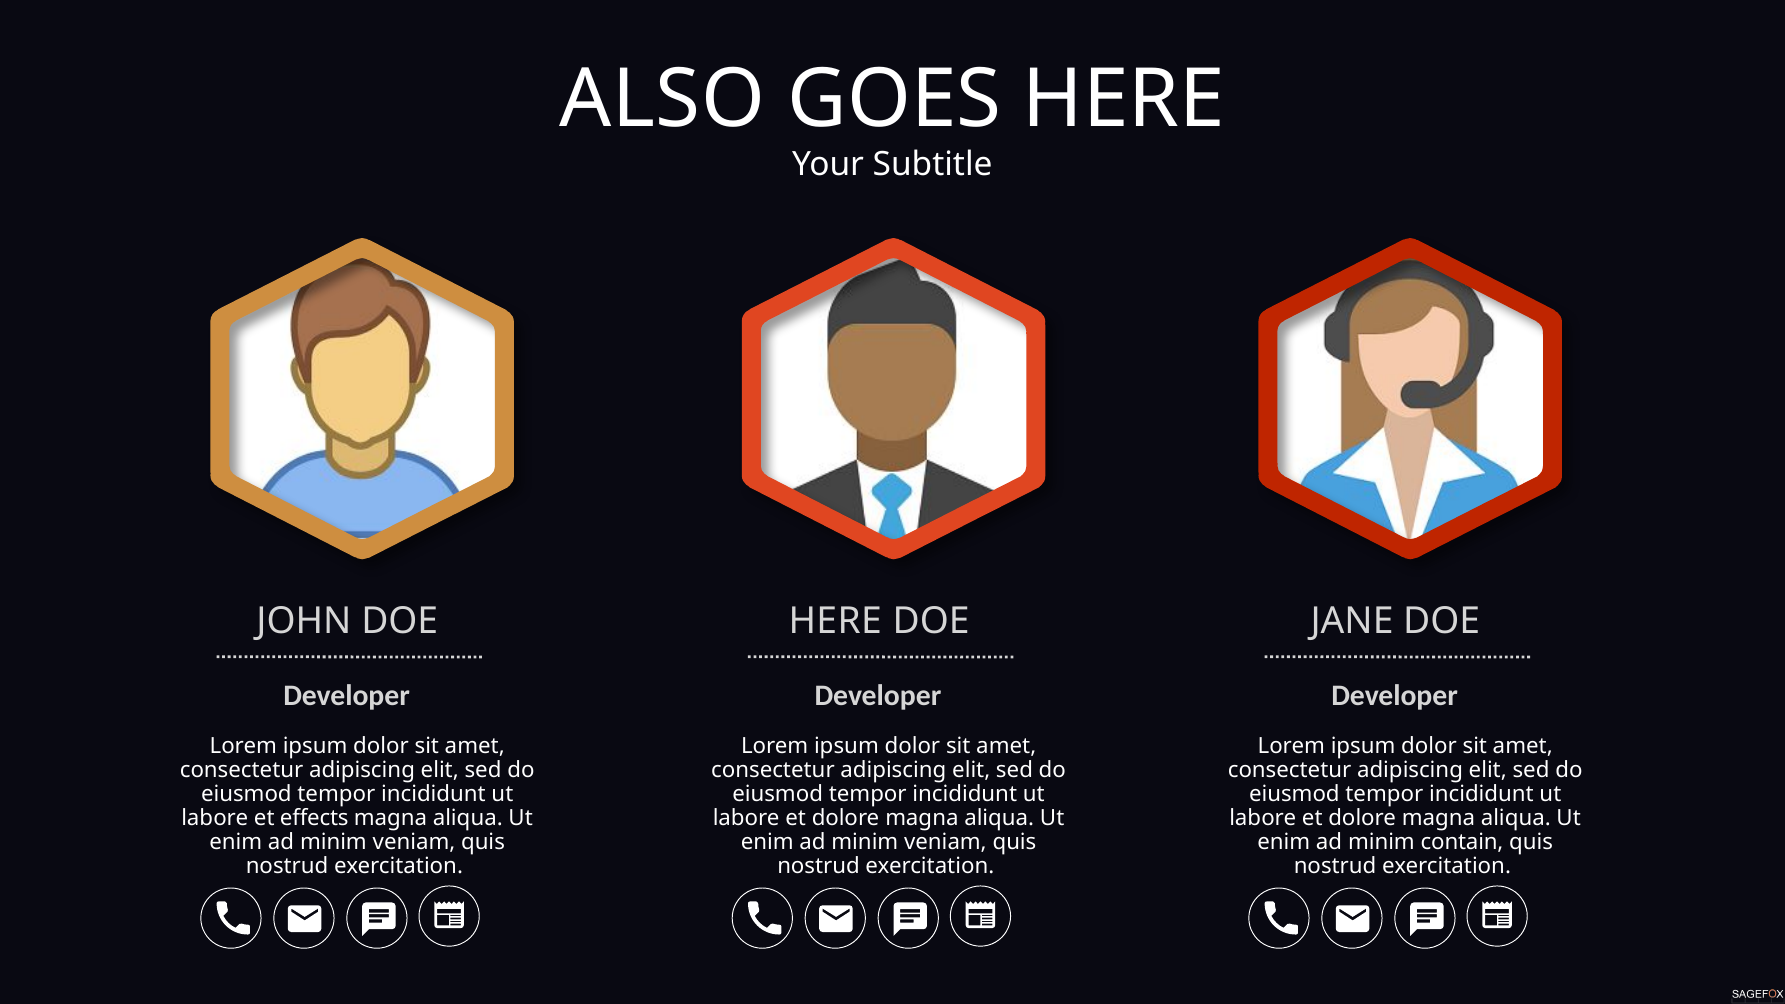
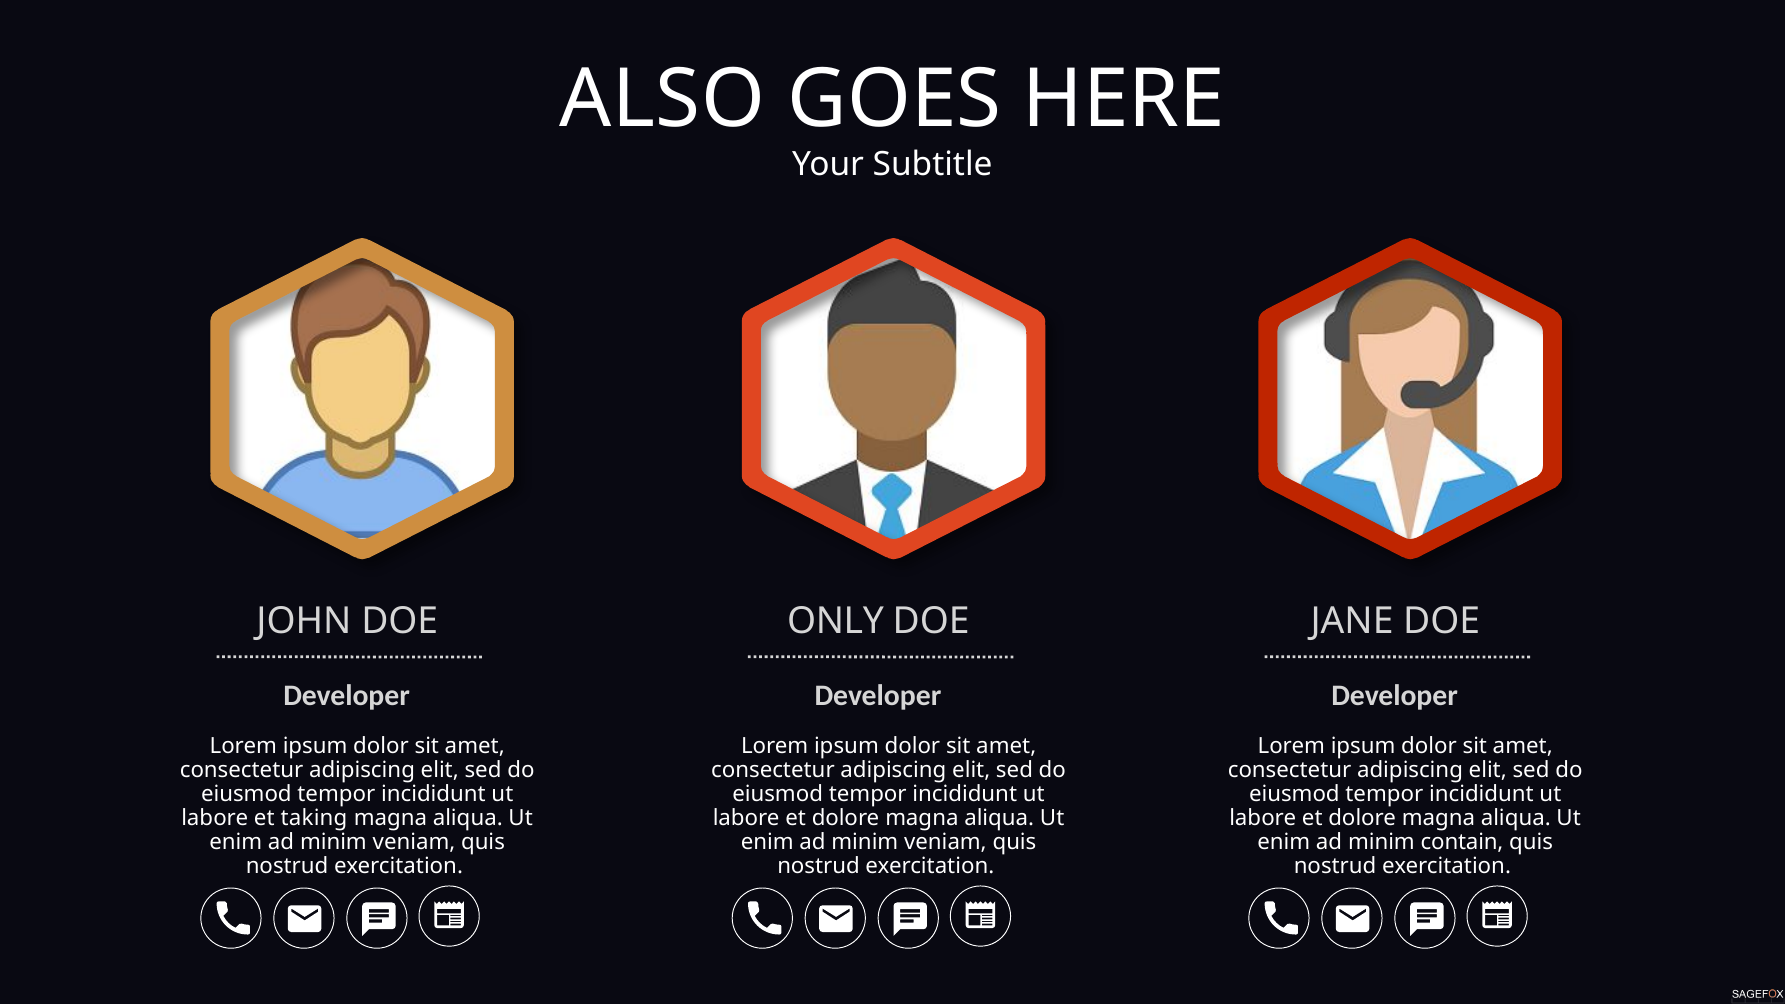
HERE: HERE -> ONLY (835, 621)
effects: effects -> taking (314, 818)
